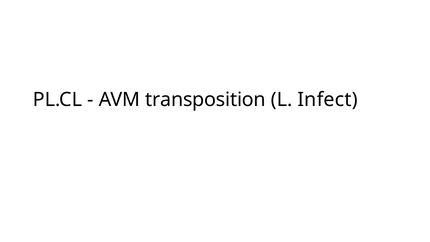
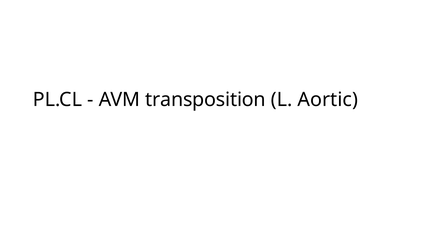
Infect: Infect -> Aortic (328, 100)
